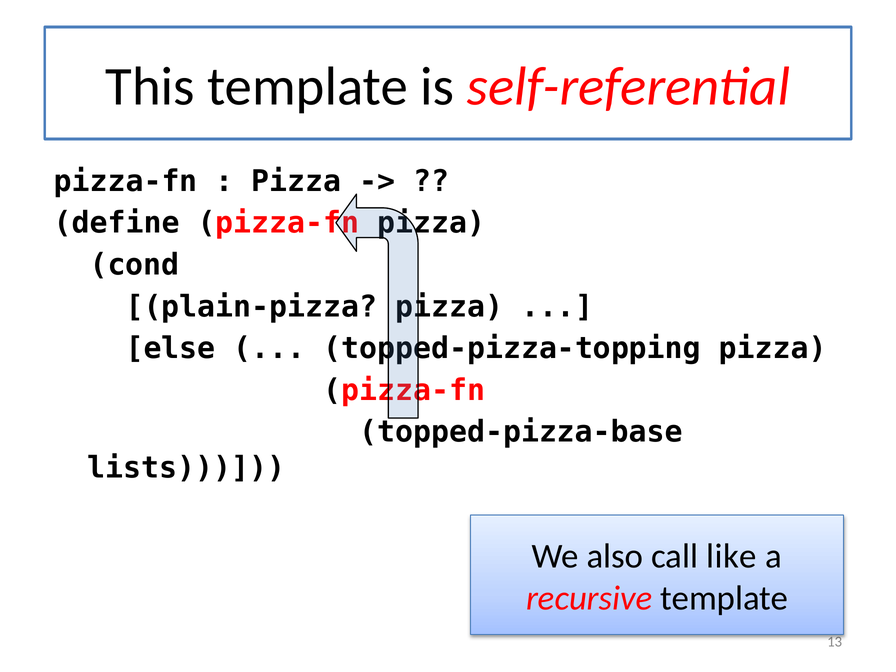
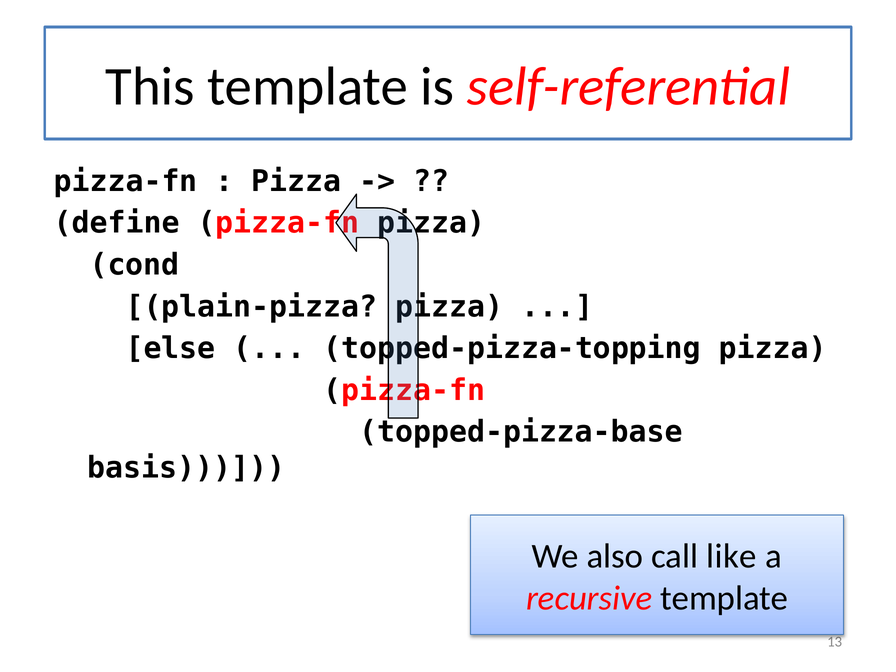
lists: lists -> basis (186, 468)
